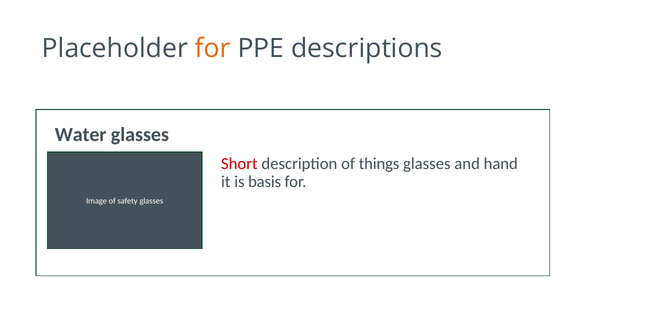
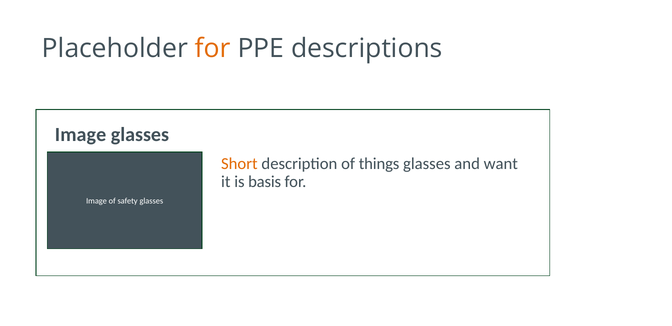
Water: Water -> Image (81, 135)
Short colour: red -> orange (239, 164)
hand: hand -> want (501, 164)
